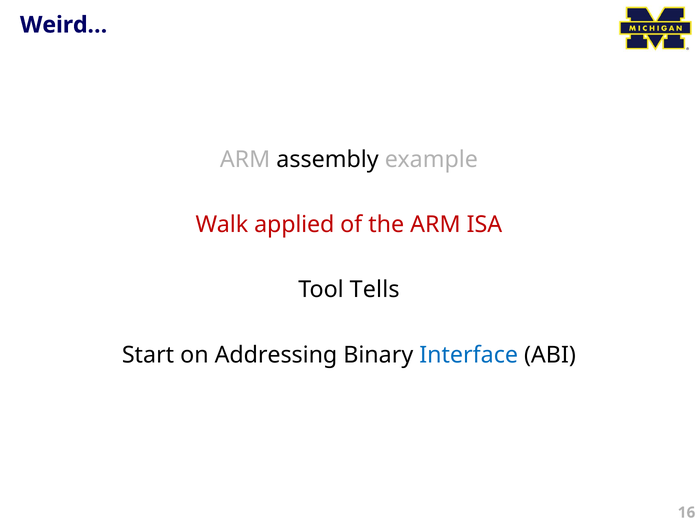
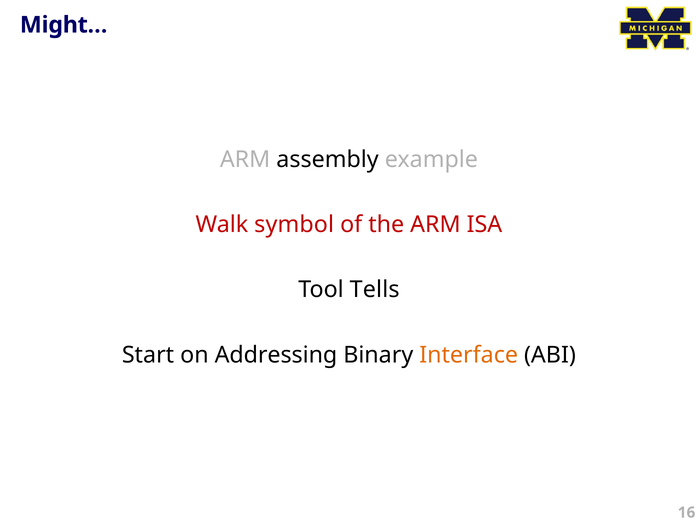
Weird…: Weird… -> Might… (64, 25)
applied: applied -> symbol (294, 225)
Interface colour: blue -> orange (469, 355)
